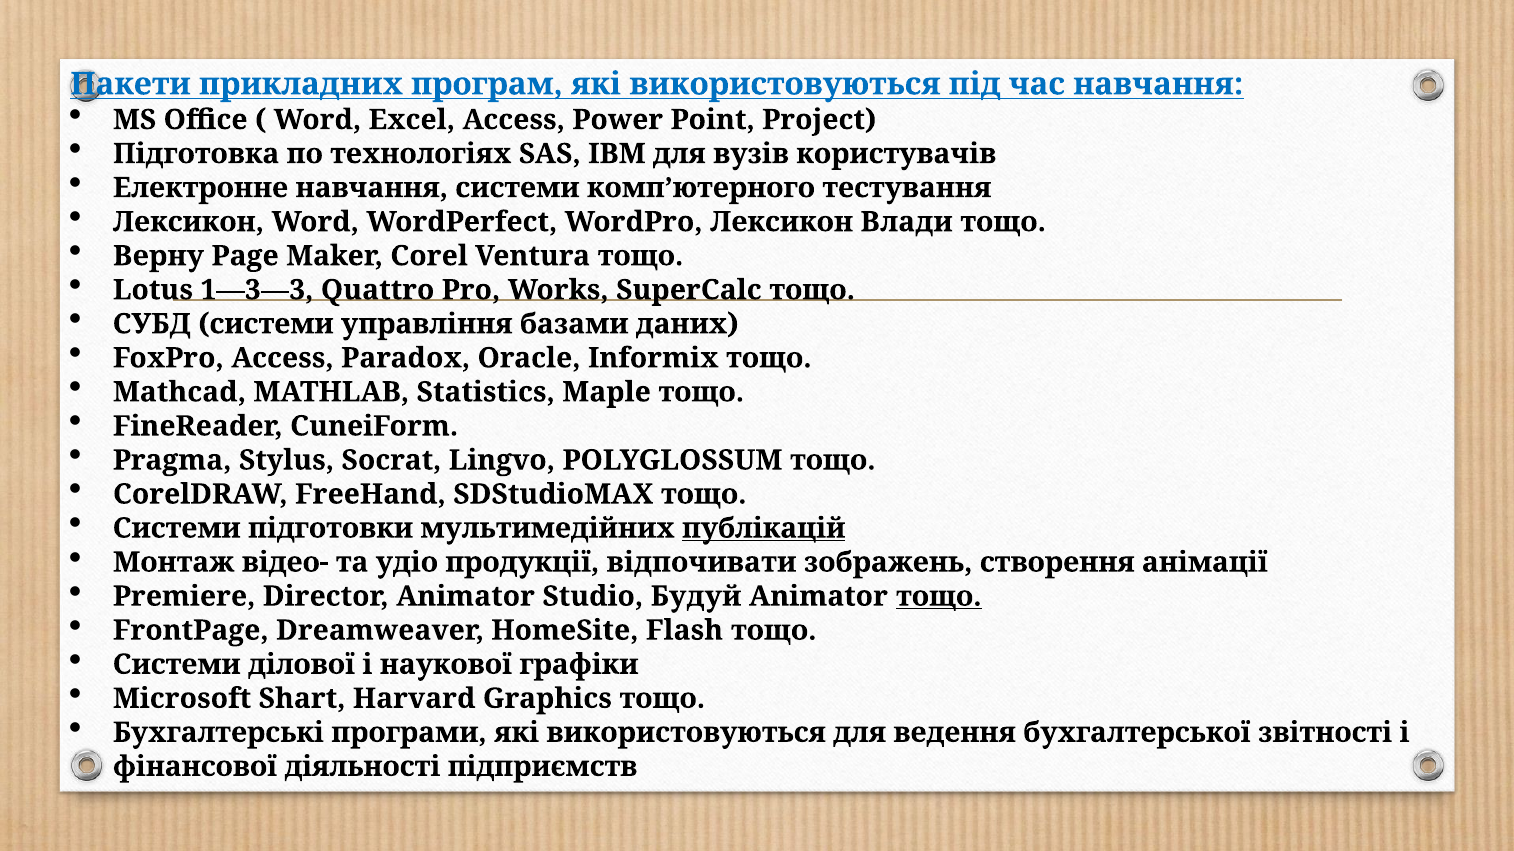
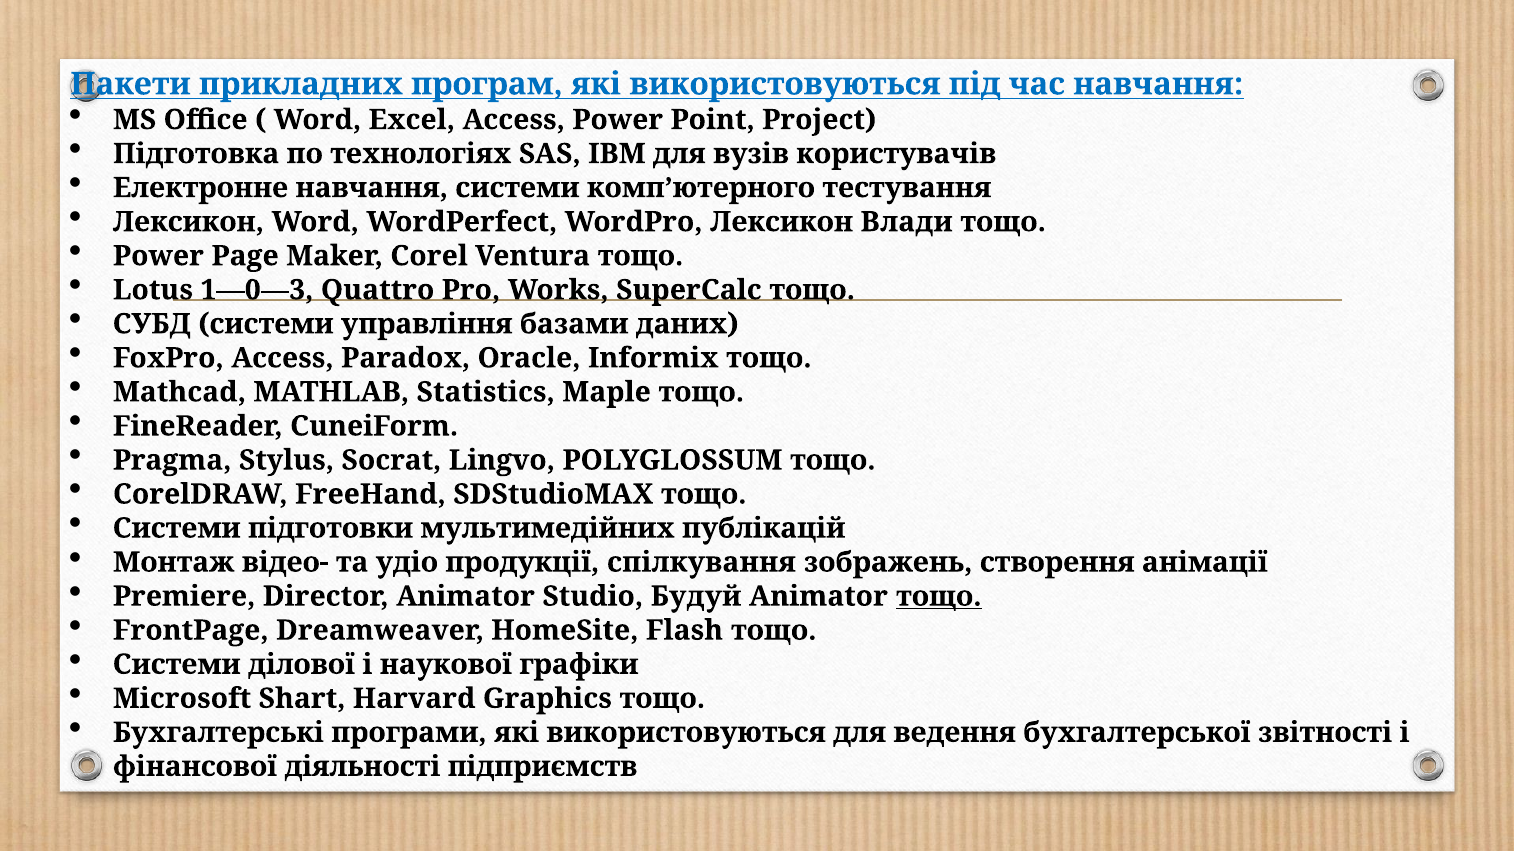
Верну: Верну -> Power (158, 256)
1—3—3: 1—3—3 -> 1—0—3 (257, 290)
публікацій underline: present -> none (764, 529)
відпочивати: відпочивати -> спілкування (701, 563)
